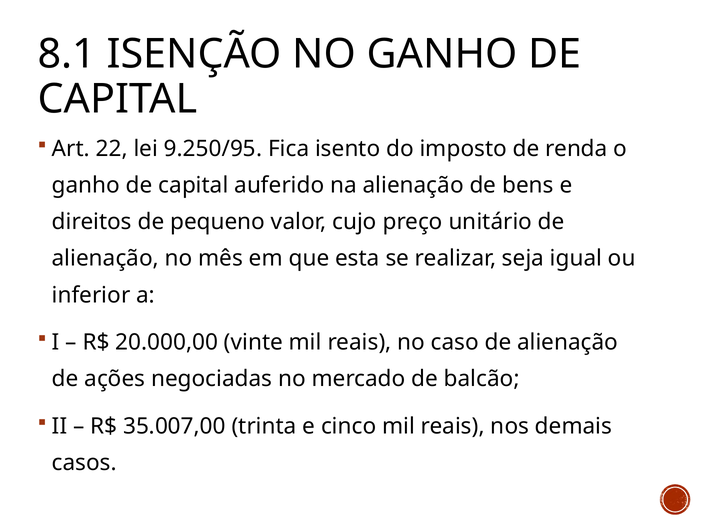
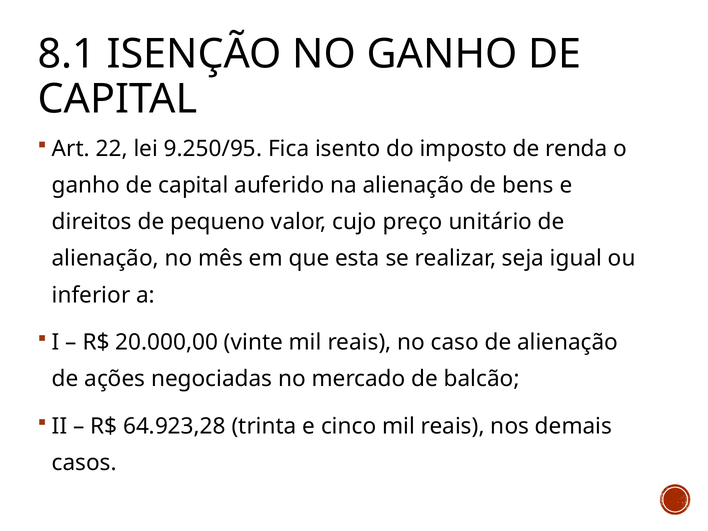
35.007,00: 35.007,00 -> 64.923,28 (174, 426)
